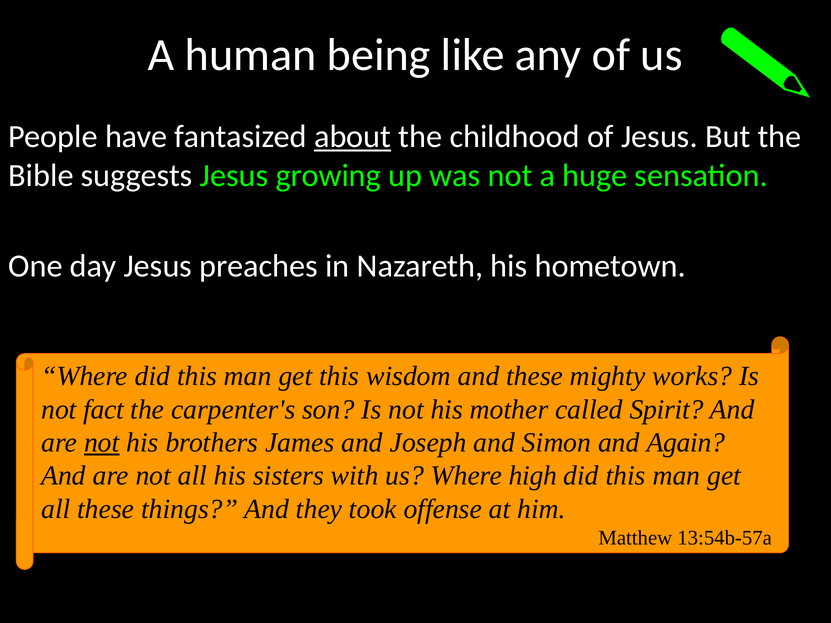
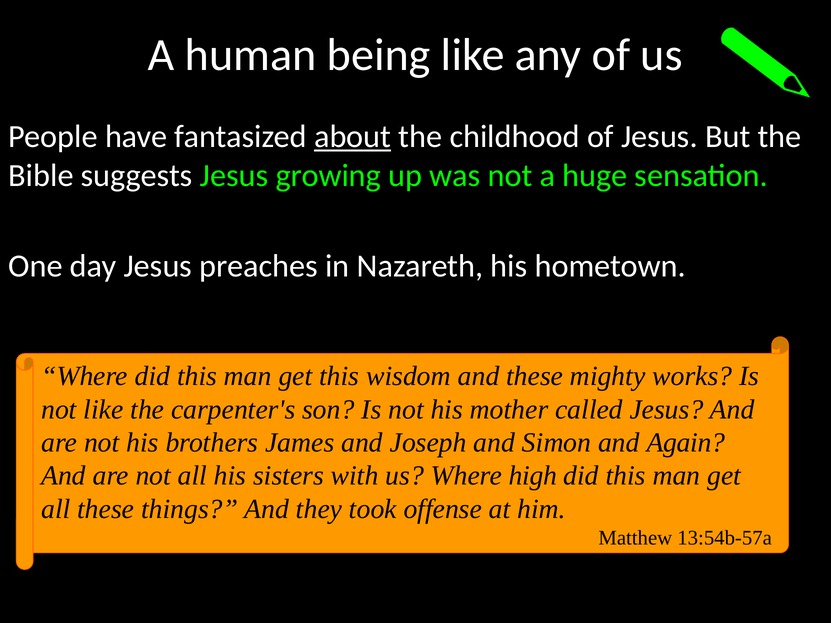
not fact: fact -> like (103, 410)
called Spirit: Spirit -> Jesus (667, 410)
not underline: present -> none (102, 443)
